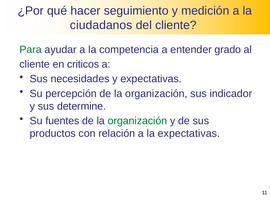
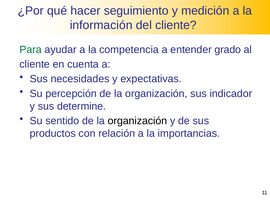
ciudadanos: ciudadanos -> información (101, 25)
criticos: criticos -> cuenta (83, 64)
fuentes: fuentes -> sentido (62, 121)
organización colour: green -> black (137, 121)
la expectativas: expectativas -> importancias (189, 134)
